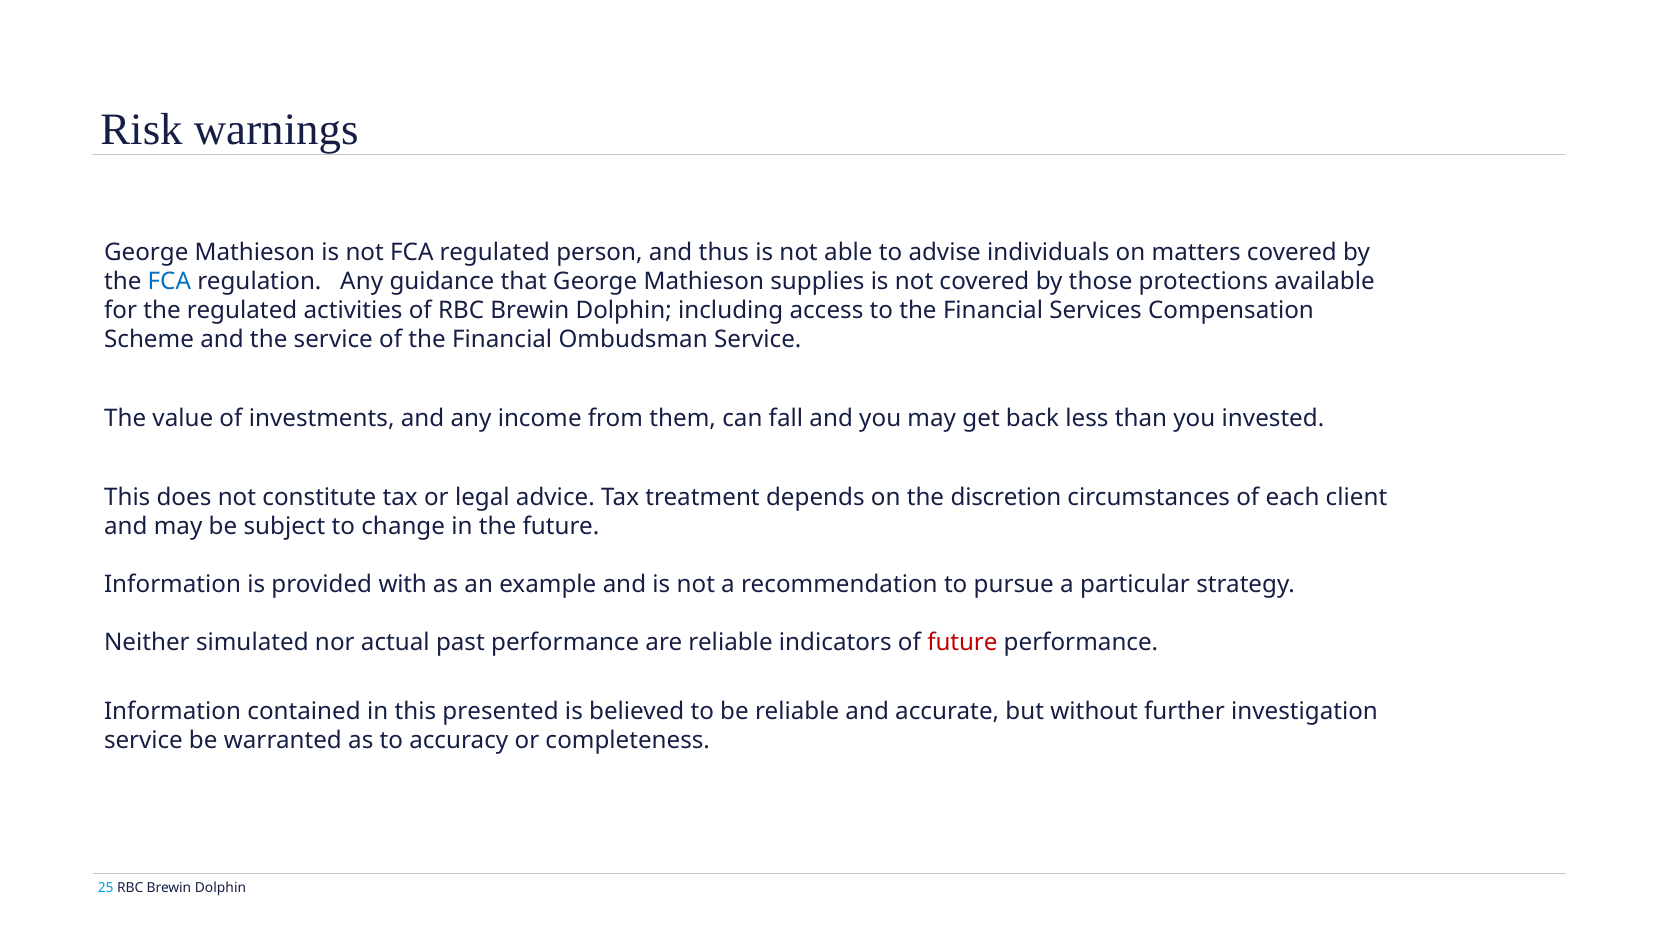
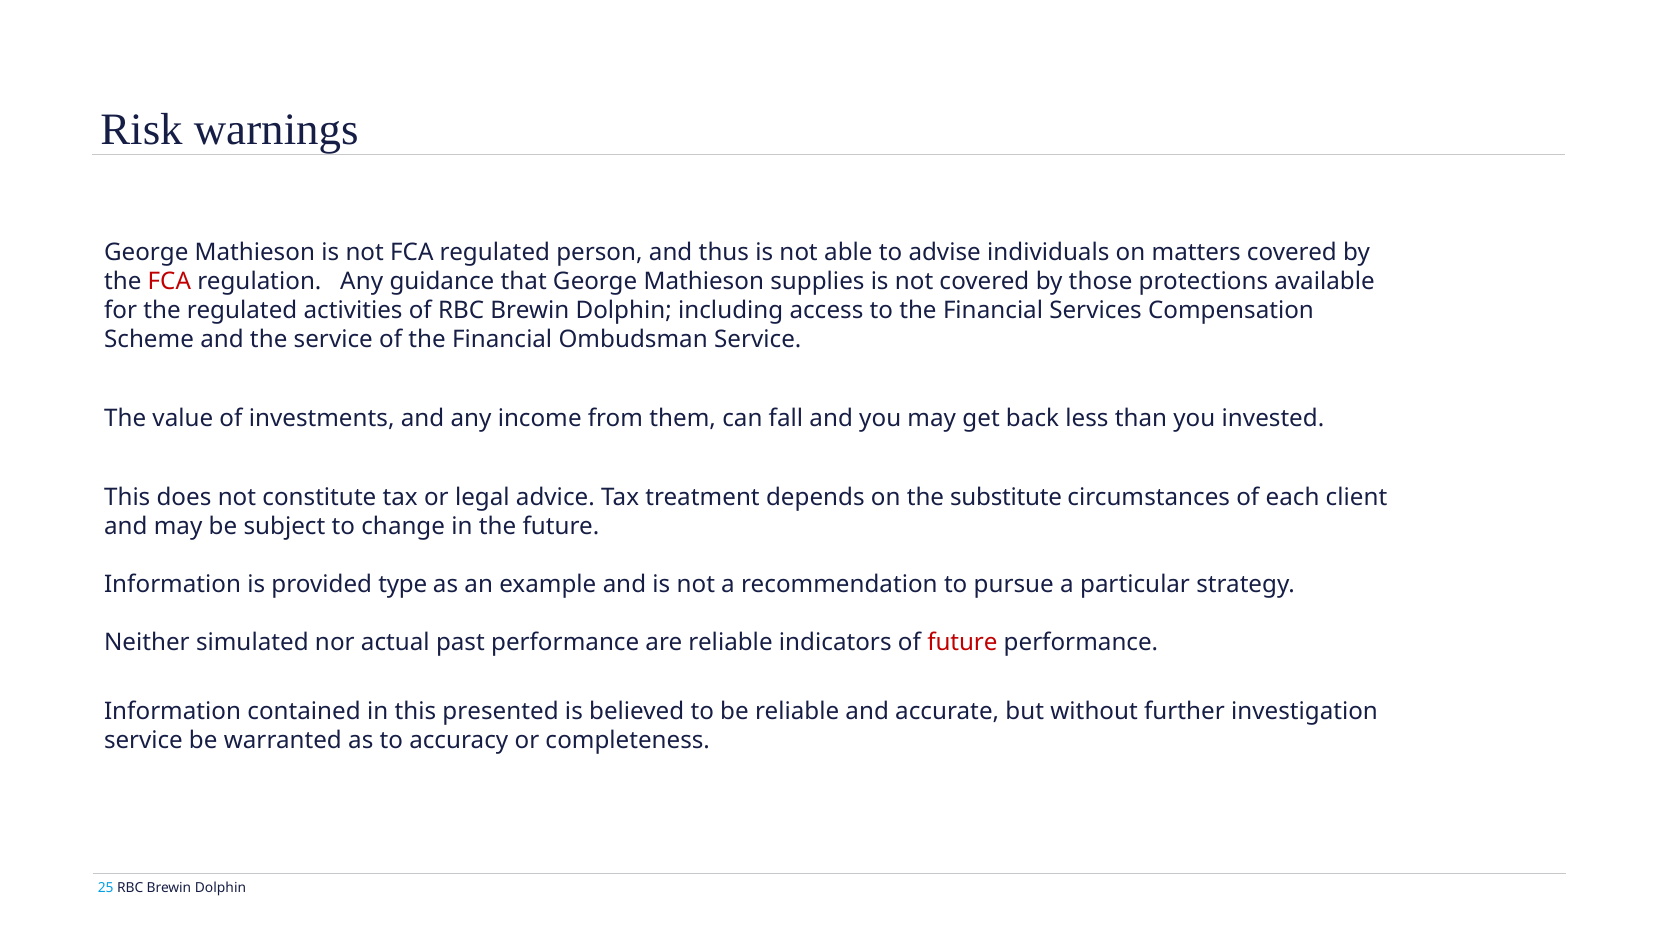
FCA colour: blue -> red (169, 282)
discretion: discretion -> substitute (1006, 497)
with: with -> type (403, 585)
